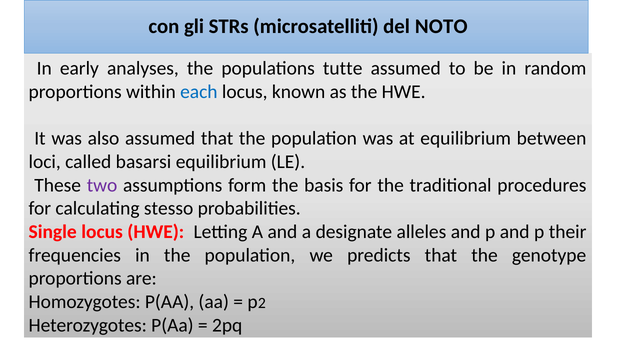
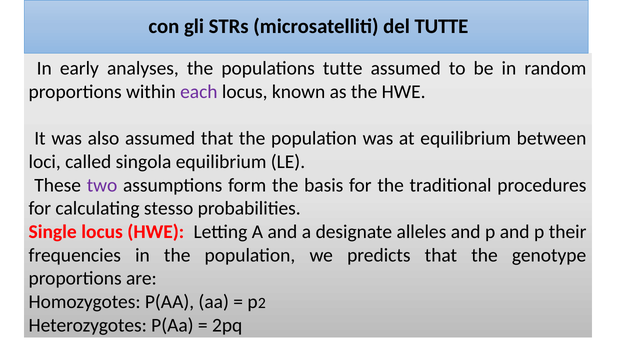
del NOTO: NOTO -> TUTTE (441, 26)
each colour: blue -> purple (199, 92)
basarsi: basarsi -> singola (144, 162)
